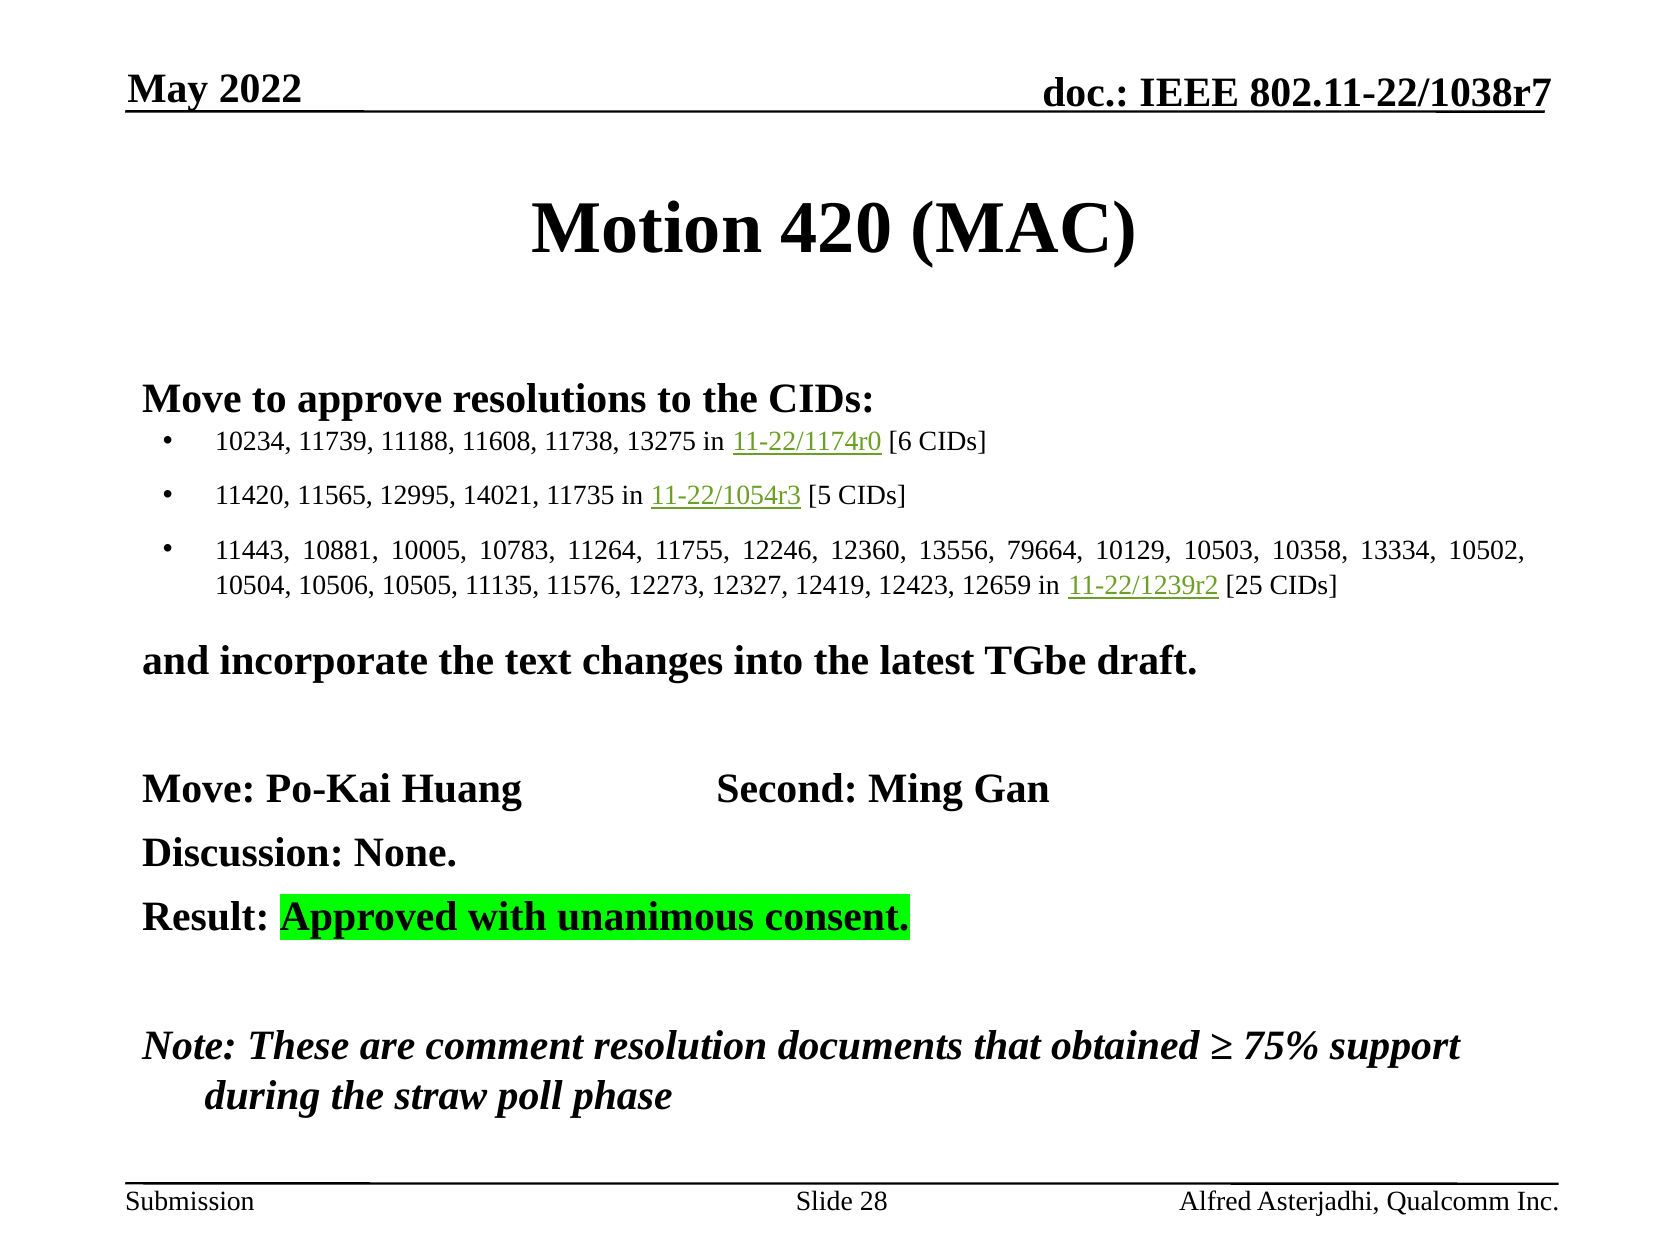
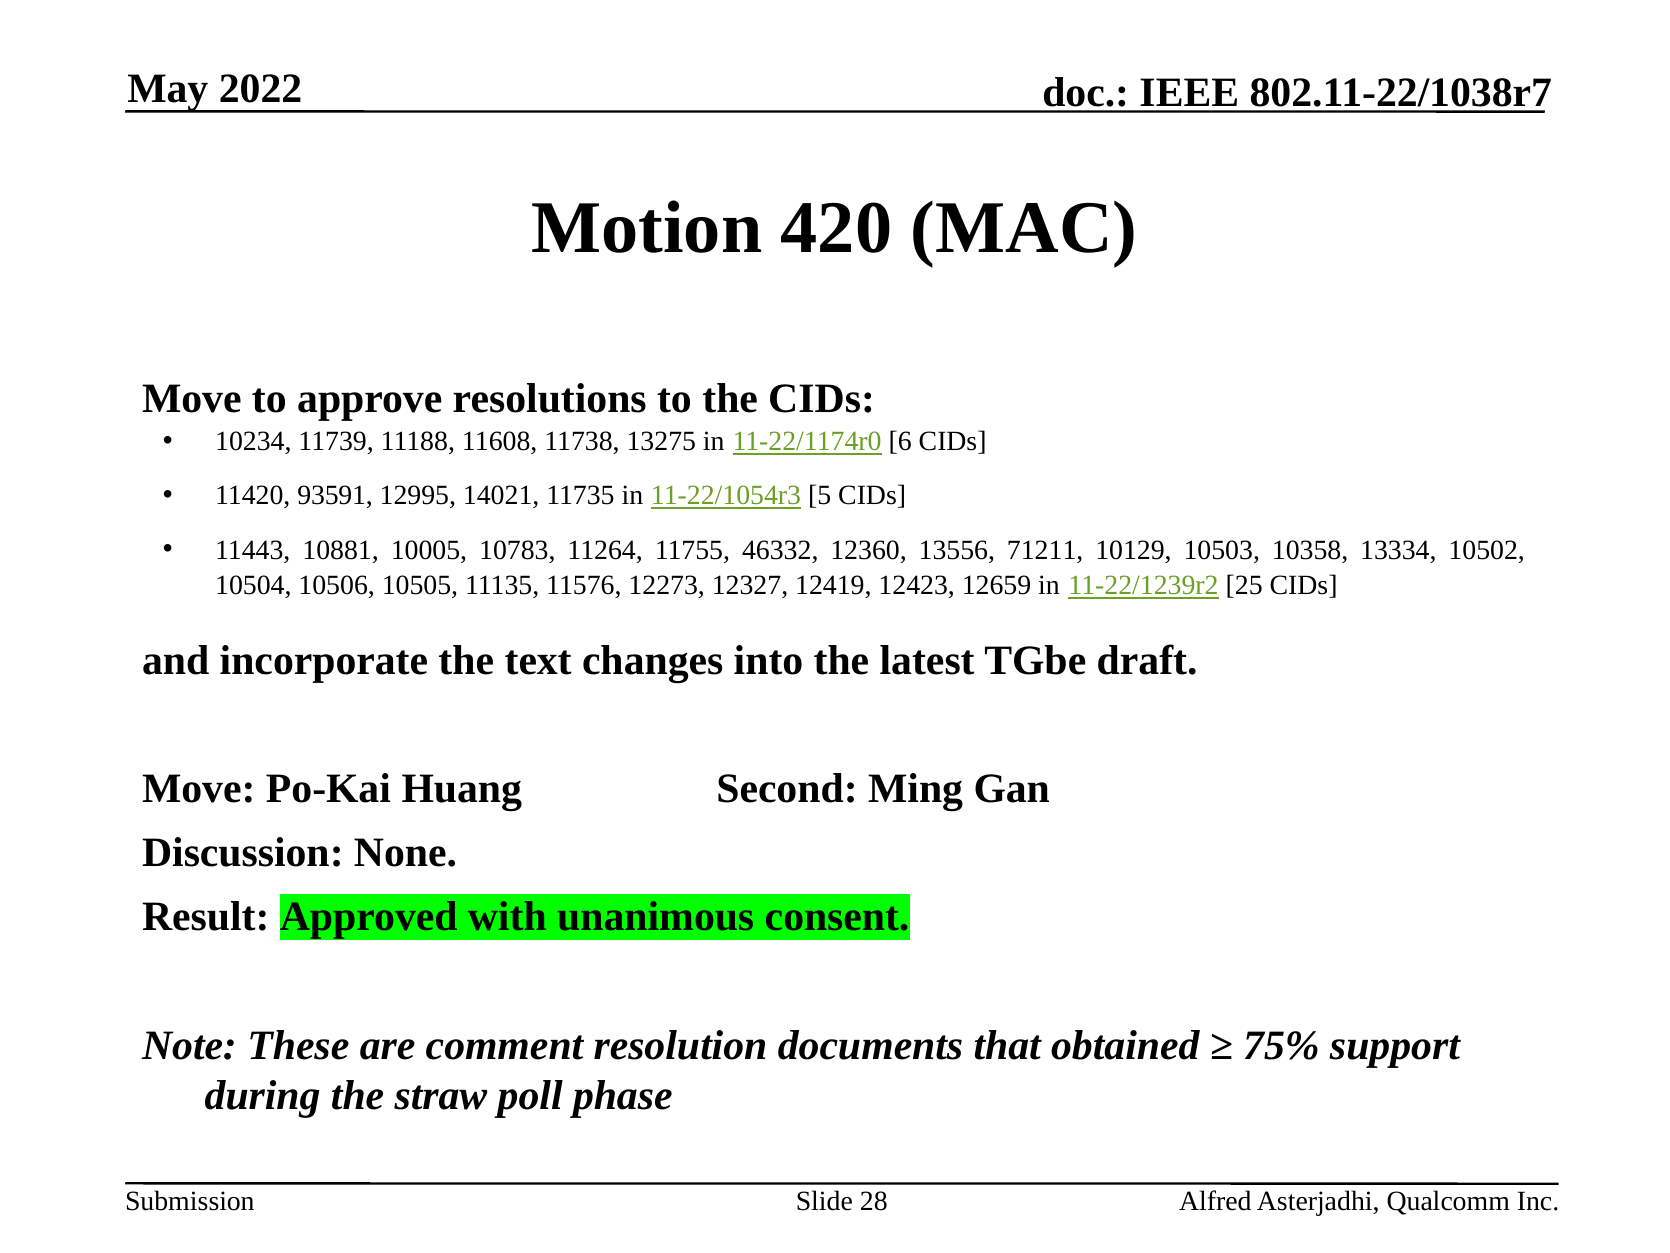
11565: 11565 -> 93591 (335, 496)
12246: 12246 -> 46332 (780, 550)
79664: 79664 -> 71211 (1045, 550)
